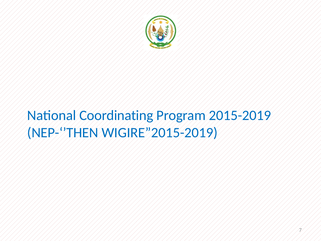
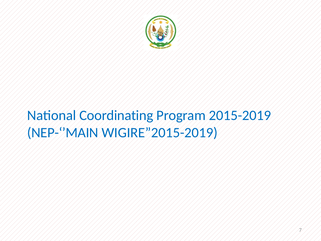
NEP-‘’THEN: NEP-‘’THEN -> NEP-‘’MAIN (63, 132)
